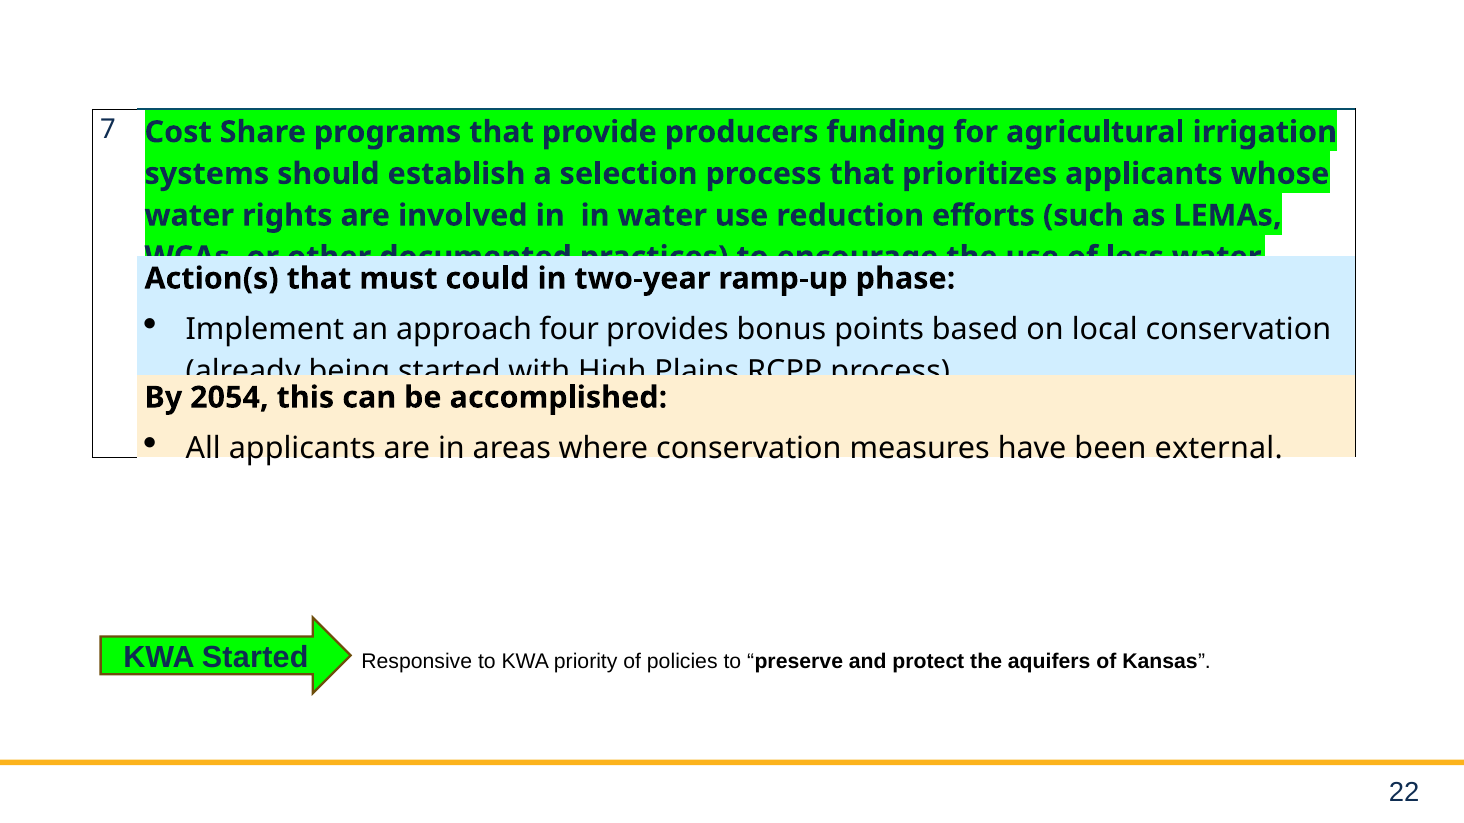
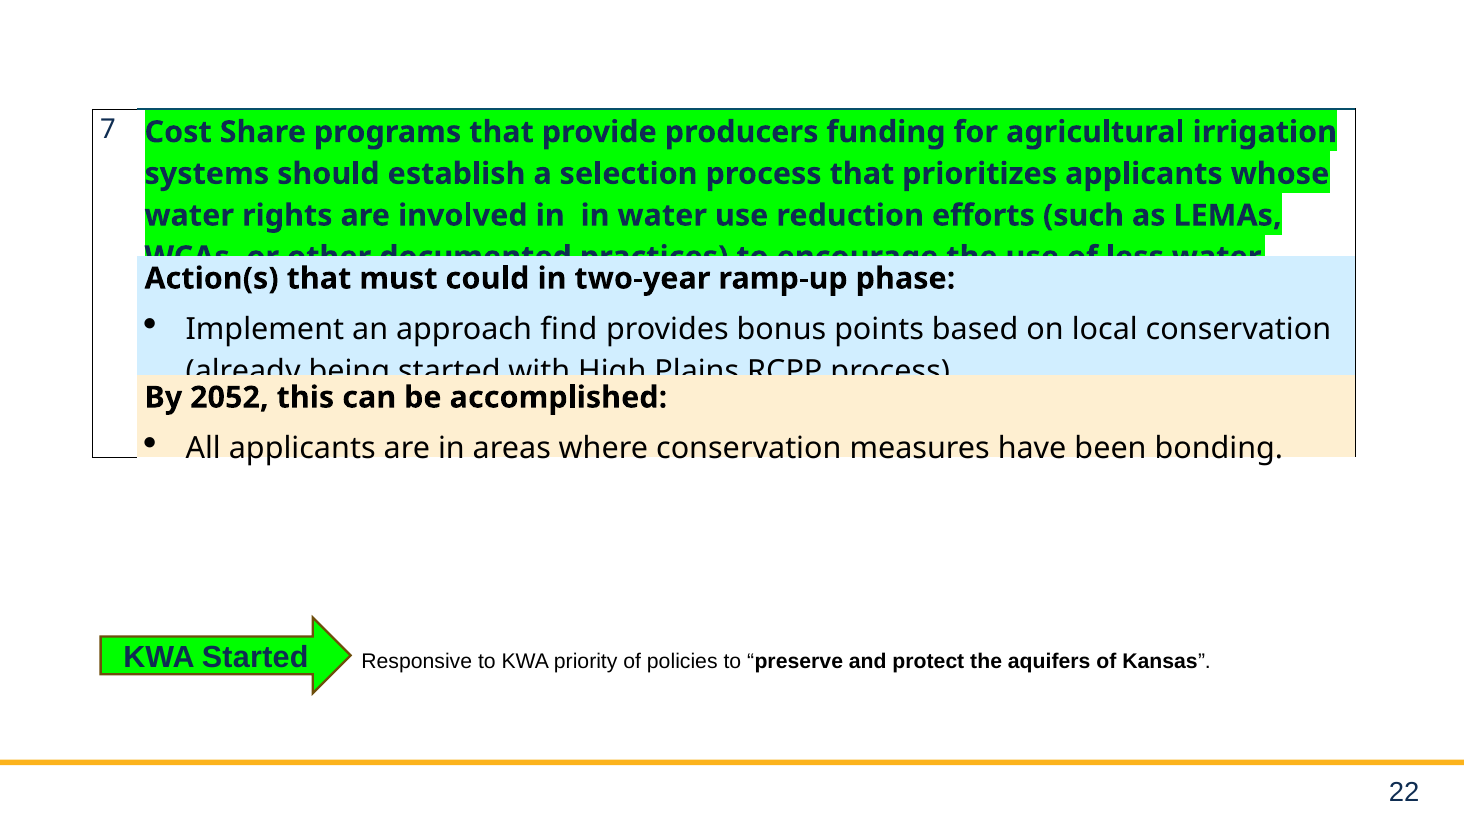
four: four -> find (569, 330)
2054: 2054 -> 2052 (229, 398)
external: external -> bonding (1219, 449)
